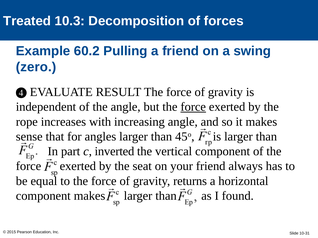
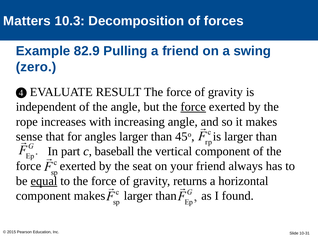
Treated: Treated -> Matters (27, 21)
60.2: 60.2 -> 82.9 (87, 51)
inverted: inverted -> baseball (114, 152)
equal underline: none -> present (44, 181)
